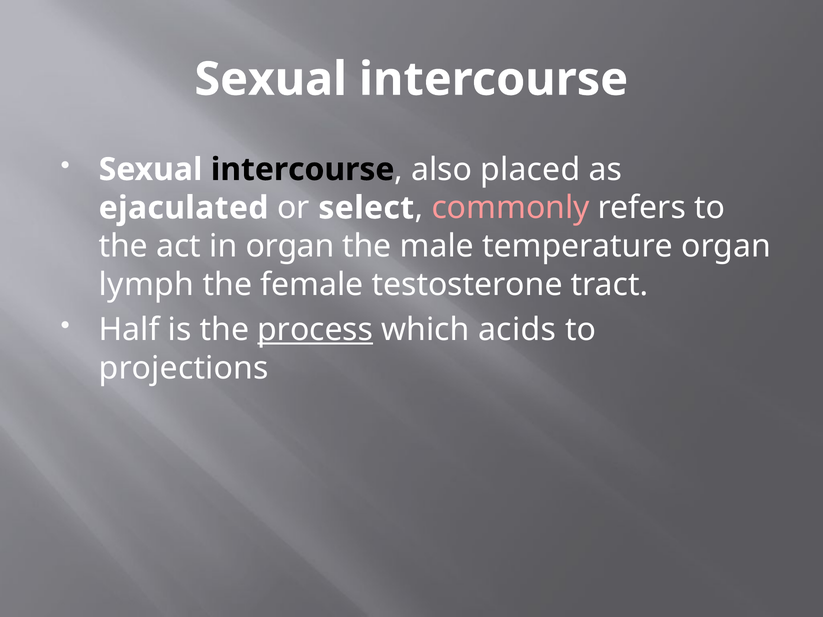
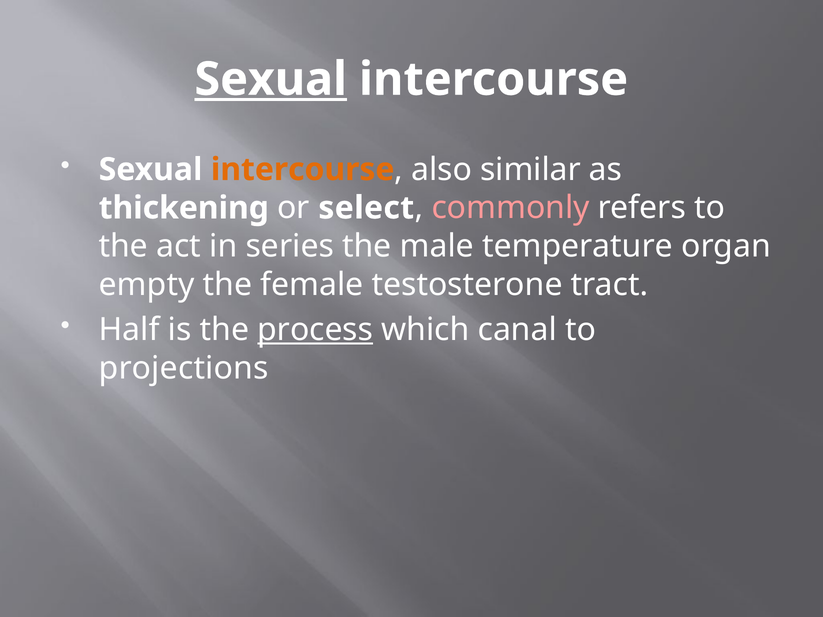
Sexual underline: none -> present (271, 79)
intercourse colour: black -> orange (303, 170)
placed: placed -> similar (531, 170)
ejaculated: ejaculated -> thickening (184, 208)
in organ: organ -> series (290, 246)
lymph: lymph -> empty (147, 285)
acids: acids -> canal (517, 330)
